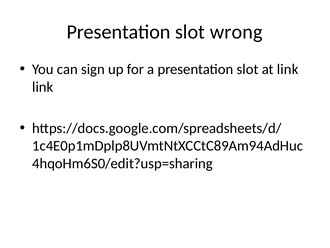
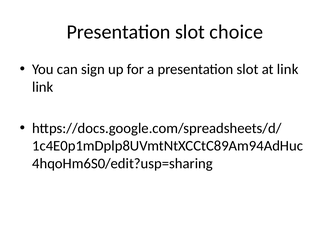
wrong: wrong -> choice (236, 32)
